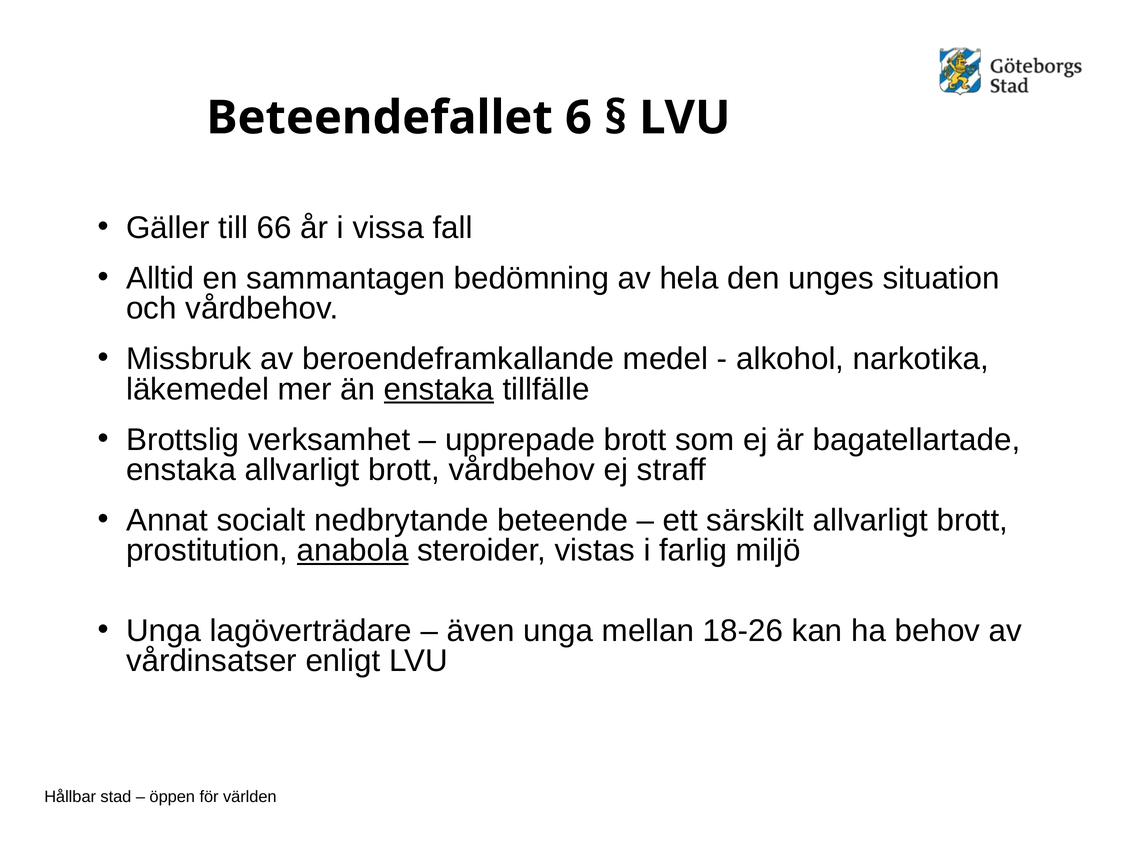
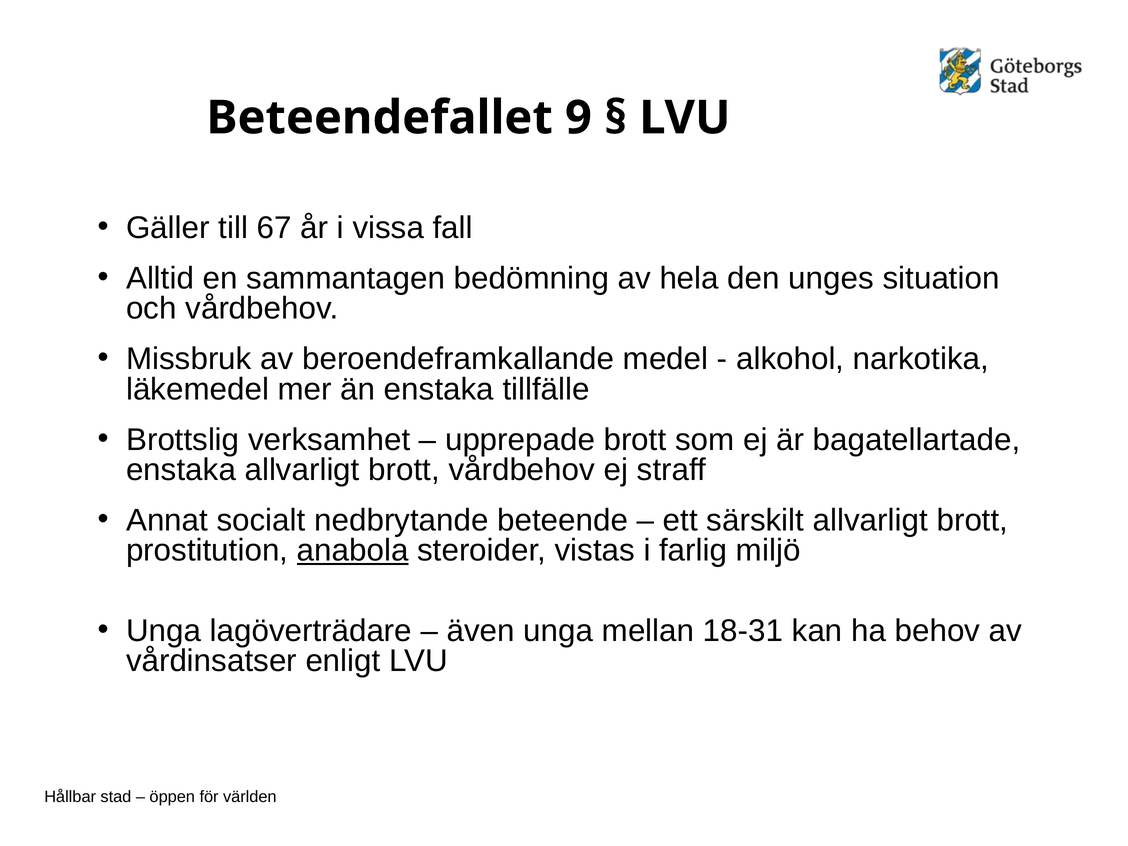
6: 6 -> 9 (578, 118)
66: 66 -> 67 (274, 228)
enstaka underline: present -> none (439, 389)
18-26: 18-26 -> 18-31 (743, 631)
